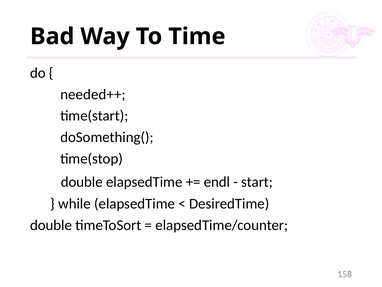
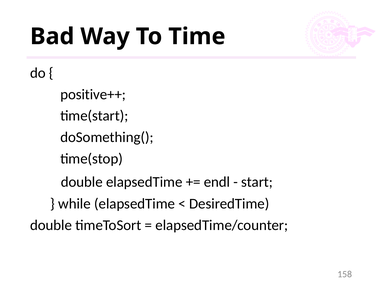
needed++: needed++ -> positive++ (93, 94)
